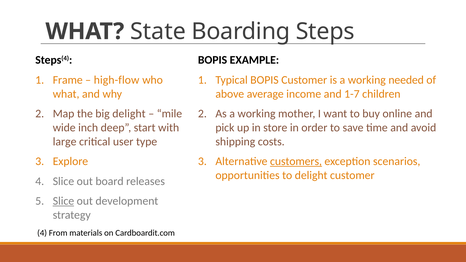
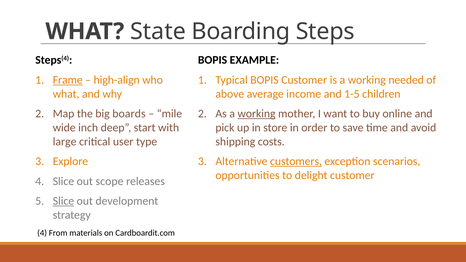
Frame underline: none -> present (68, 80)
high-flow: high-flow -> high-align (117, 80)
1-7: 1-7 -> 1-5 (352, 94)
working underline: none -> present (257, 114)
big delight: delight -> boards (129, 114)
board: board -> scope (109, 181)
